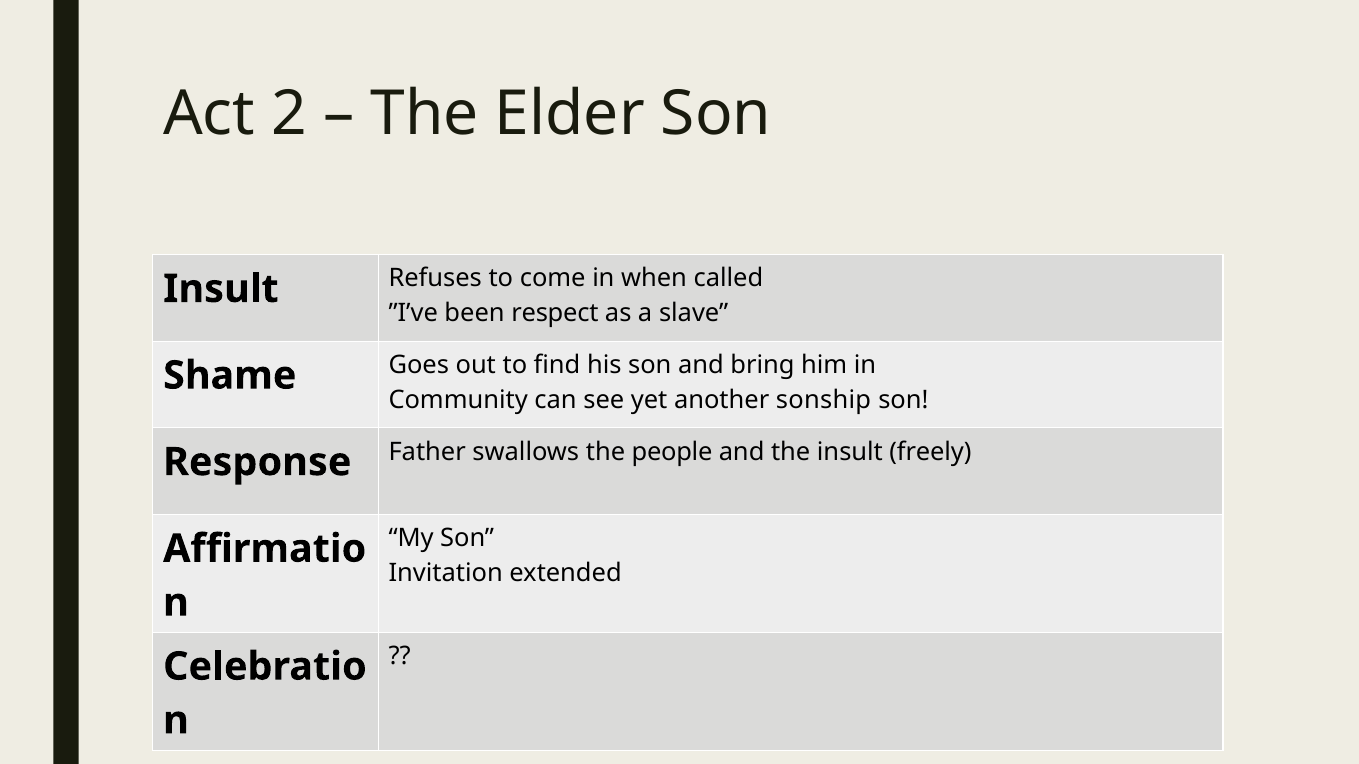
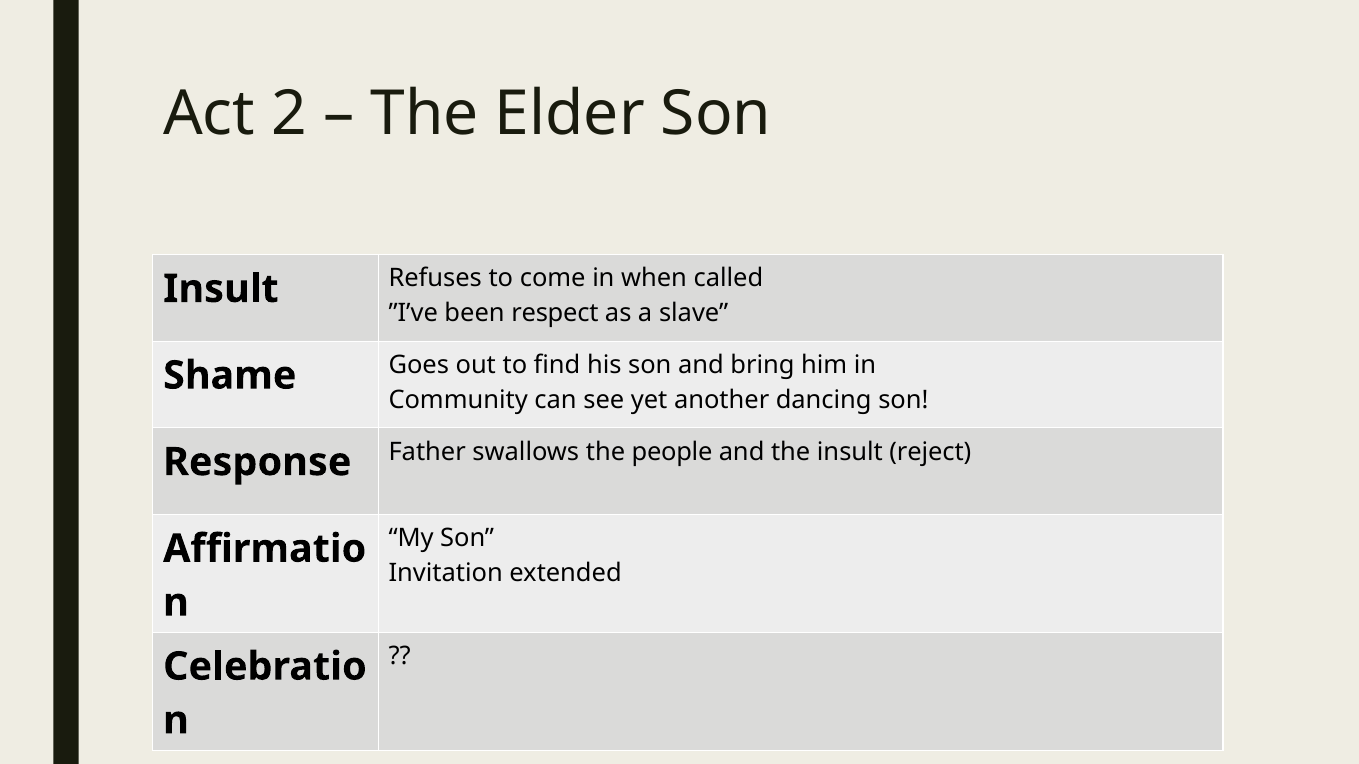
sonship: sonship -> dancing (824, 400)
freely: freely -> reject (930, 452)
